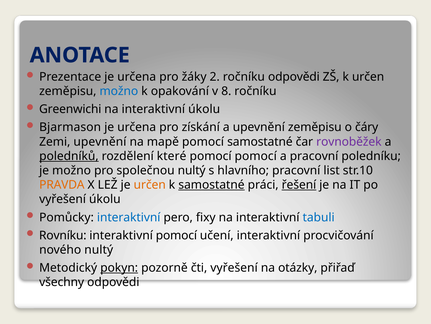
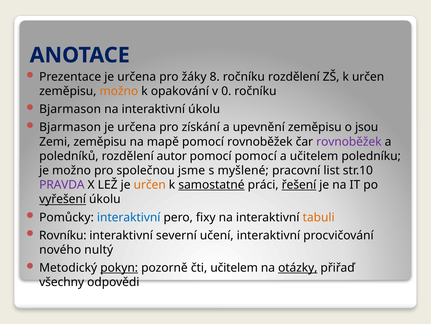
2: 2 -> 8 (215, 77)
ročníku odpovědi: odpovědi -> rozdělení (294, 77)
možno colour: blue -> orange (119, 91)
8: 8 -> 0 (226, 91)
Greenwichi: Greenwichi -> Bjarmason (70, 109)
čáry: čáry -> jsou (367, 127)
Zemi upevnění: upevnění -> zeměpisu (100, 141)
pomocí samostatné: samostatné -> rovnoběžek (260, 141)
poledníků underline: present -> none (69, 156)
které: které -> autor (172, 156)
a pracovní: pracovní -> učitelem (314, 156)
společnou nultý: nultý -> jsme (192, 170)
hlavního: hlavního -> myšlené (243, 170)
PRAVDA colour: orange -> purple (62, 185)
vyřešení underline: none -> present (63, 199)
tabuli colour: blue -> orange (319, 217)
interaktivní pomocí: pomocí -> severní (176, 235)
čti vyřešení: vyřešení -> učitelem (234, 267)
otázky underline: none -> present (298, 267)
